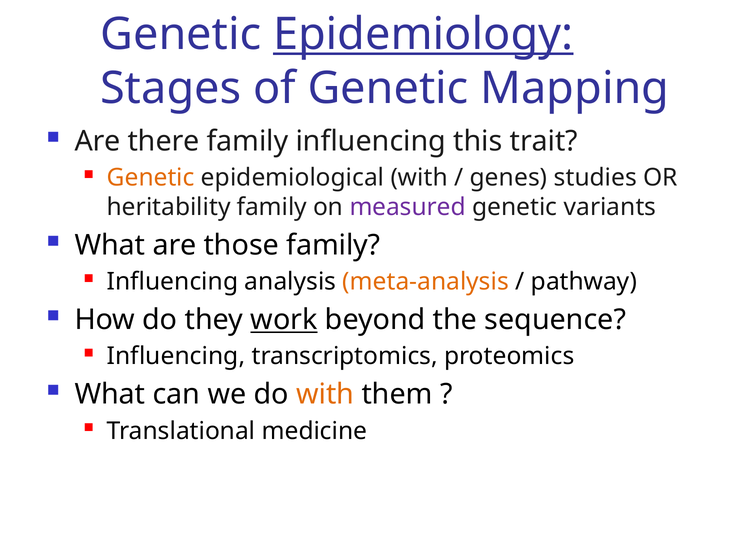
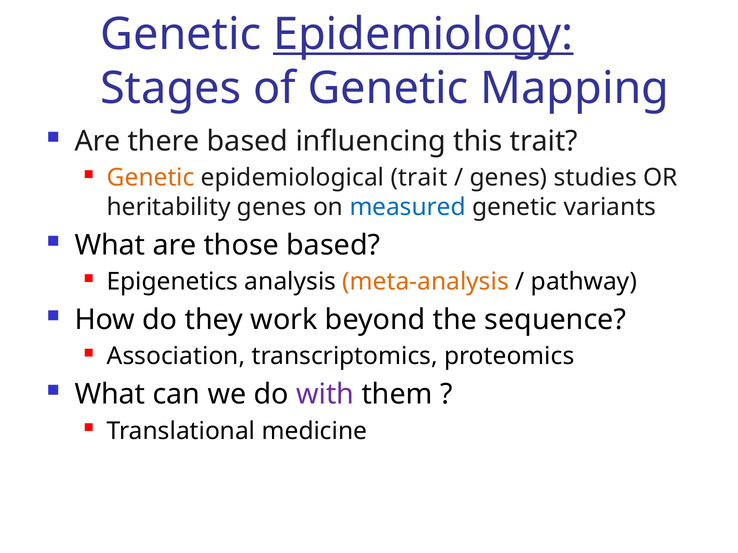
there family: family -> based (247, 141)
epidemiological with: with -> trait (419, 178)
heritability family: family -> genes (272, 207)
measured colour: purple -> blue (408, 207)
those family: family -> based (333, 245)
Influencing: Influencing -> Epigenetics (173, 282)
work underline: present -> none (284, 320)
Influencing: Influencing -> Association (176, 357)
with colour: orange -> purple (325, 395)
